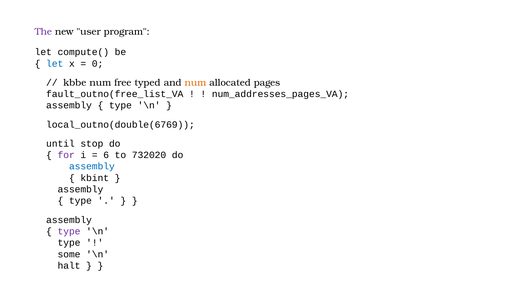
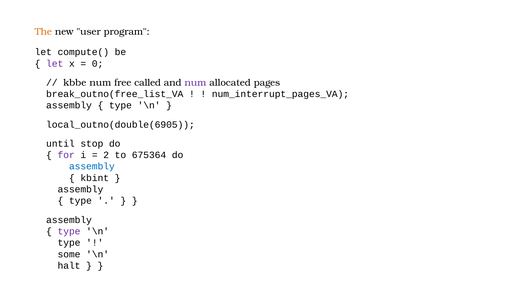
The colour: purple -> orange (43, 32)
let colour: blue -> purple (55, 64)
typed: typed -> called (148, 83)
num colour: orange -> purple (195, 83)
fault_outno(free_list_VA: fault_outno(free_list_VA -> break_outno(free_list_VA (115, 94)
num_addresses_pages_VA: num_addresses_pages_VA -> num_interrupt_pages_VA (280, 94)
local_outno(double(6769: local_outno(double(6769 -> local_outno(double(6905 (120, 124)
6: 6 -> 2 (106, 155)
732020: 732020 -> 675364 (149, 155)
